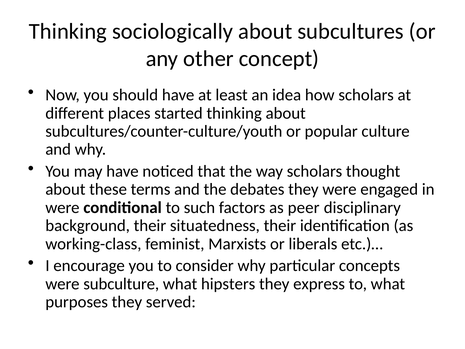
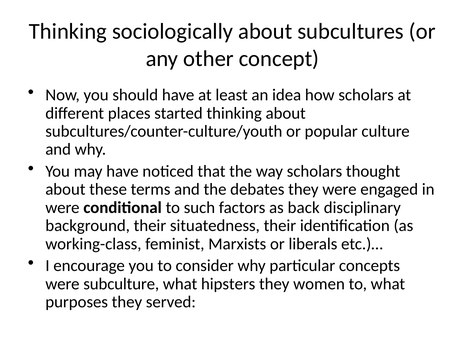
peer: peer -> back (304, 207)
express: express -> women (319, 284)
